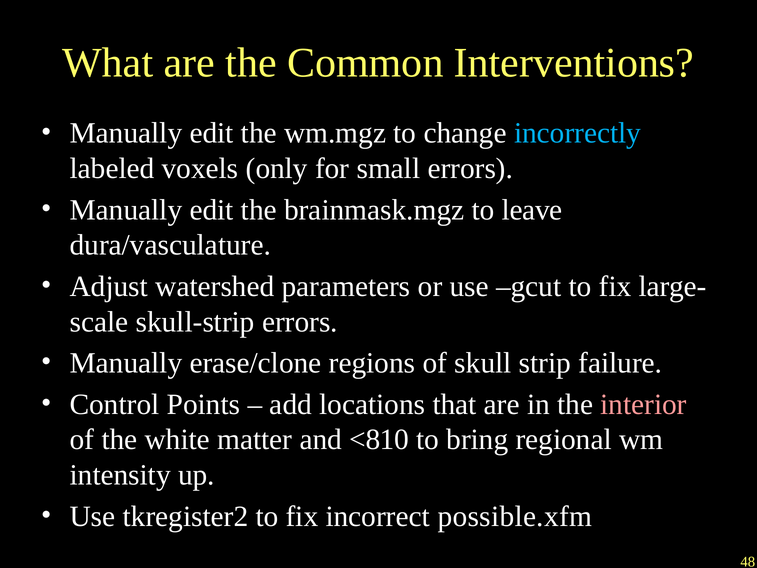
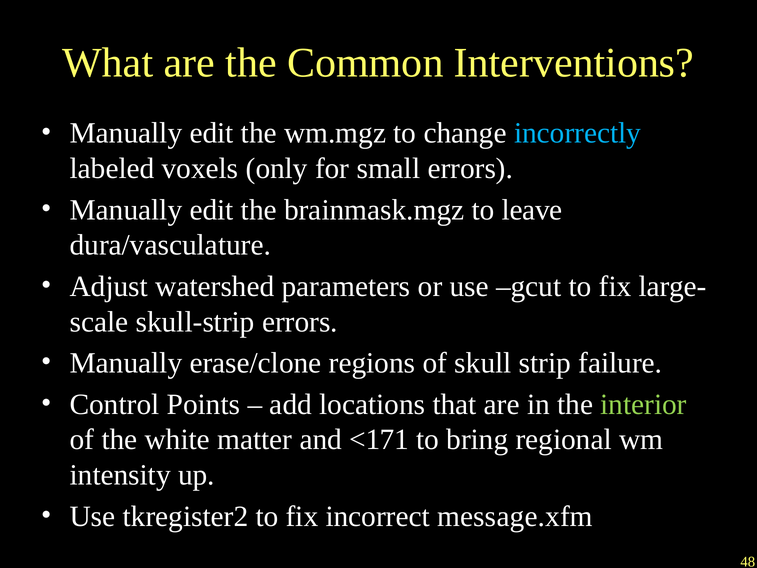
interior colour: pink -> light green (644, 404)
<810: <810 -> <171 (379, 440)
possible.xfm: possible.xfm -> message.xfm (515, 516)
